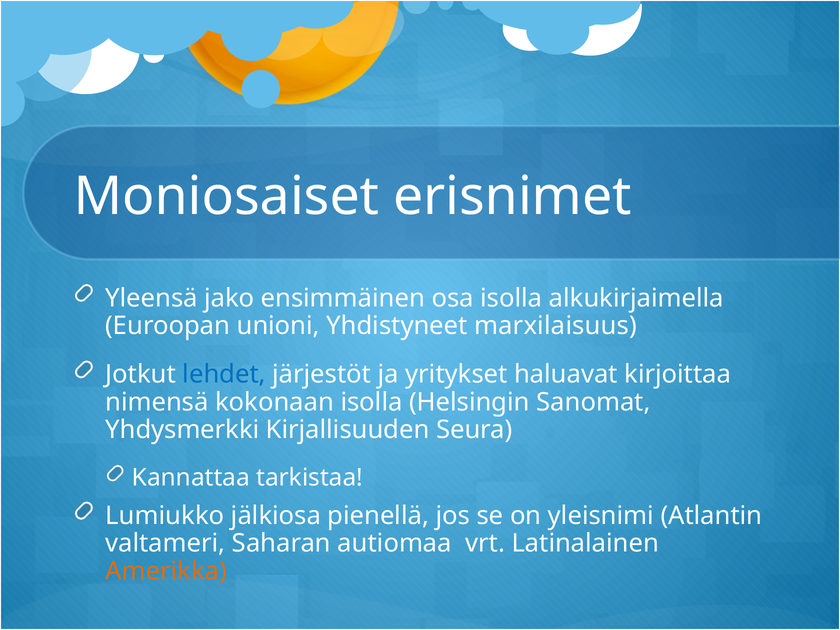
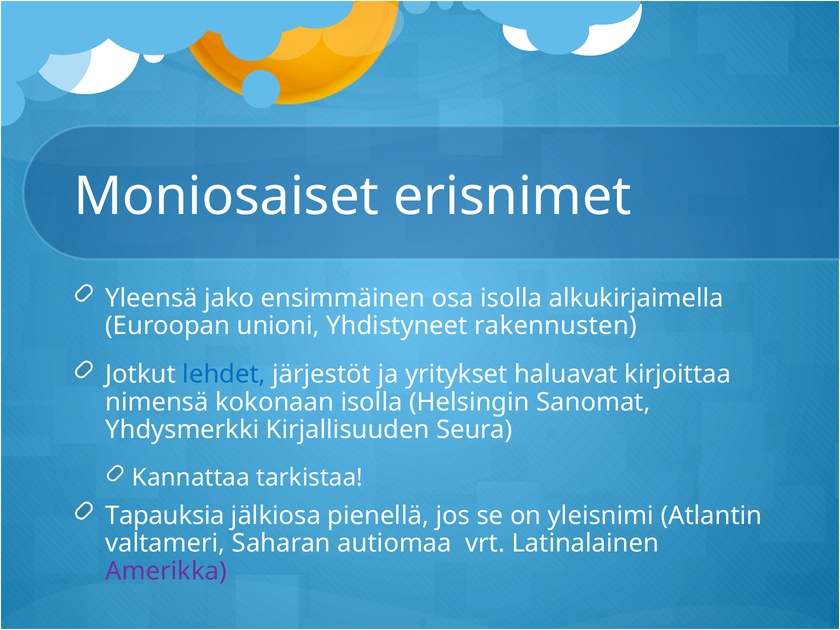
marxilaisuus: marxilaisuus -> rakennusten (556, 326)
Lumiukko: Lumiukko -> Tapauksia (165, 516)
Amerikka colour: orange -> purple (166, 571)
